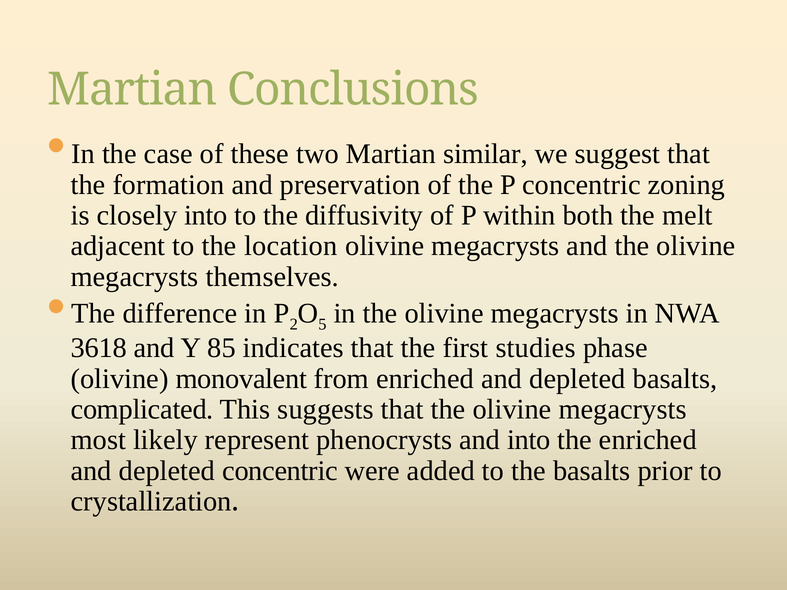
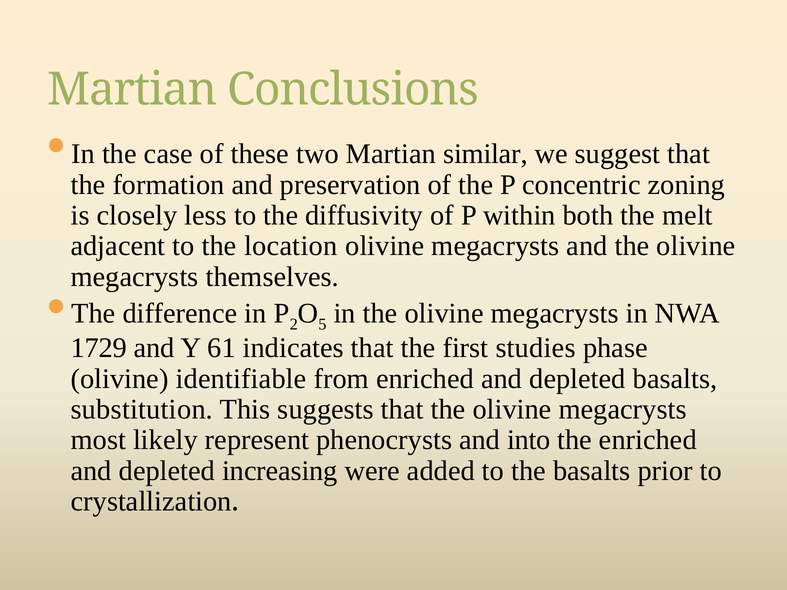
closely into: into -> less (206, 215)
3618: 3618 -> 1729 (99, 348)
85: 85 -> 61 (222, 348)
monovalent: monovalent -> identifiable (241, 379)
complicated: complicated -> substitution (142, 410)
depleted concentric: concentric -> increasing (280, 471)
